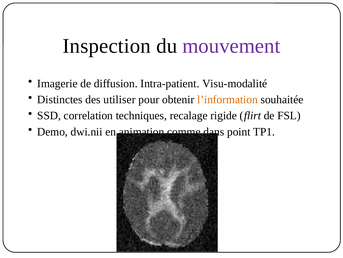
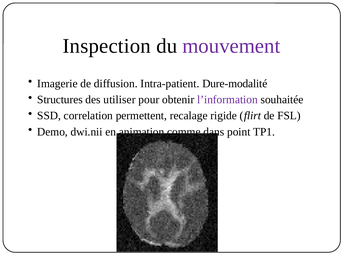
Visu-modalité: Visu-modalité -> Dure-modalité (235, 83)
Distinctes: Distinctes -> Structures (60, 99)
l’information colour: orange -> purple (227, 99)
techniques: techniques -> permettent (141, 115)
